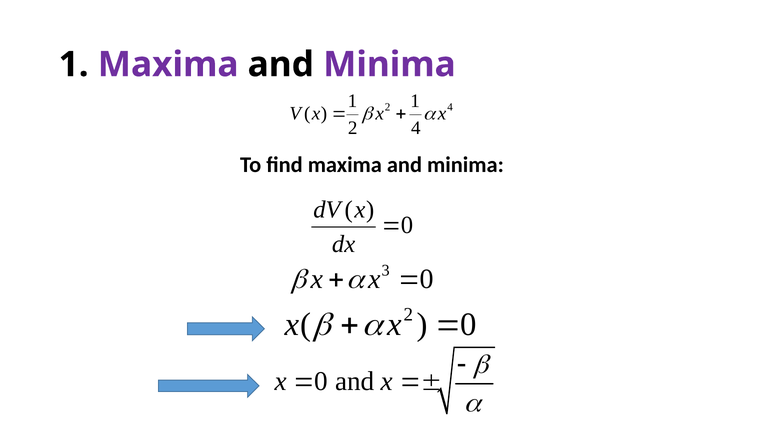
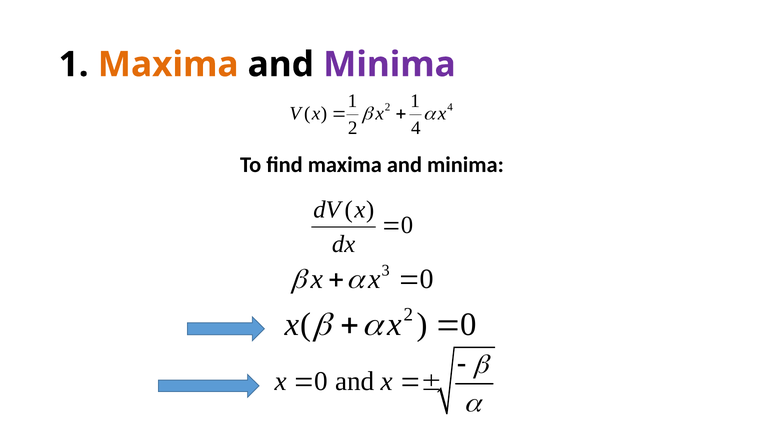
Maxima colour: purple -> orange (168, 65)
